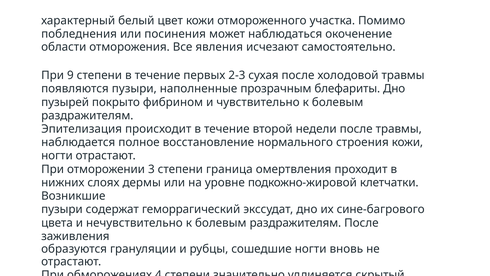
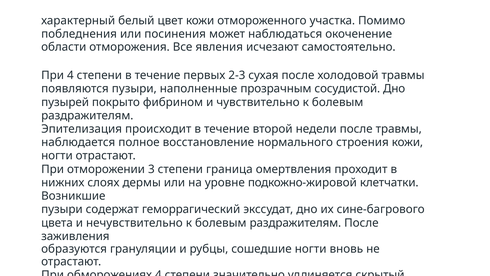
При 9: 9 -> 4 (70, 75)
блефариты: блефариты -> сосудистой (347, 89)
